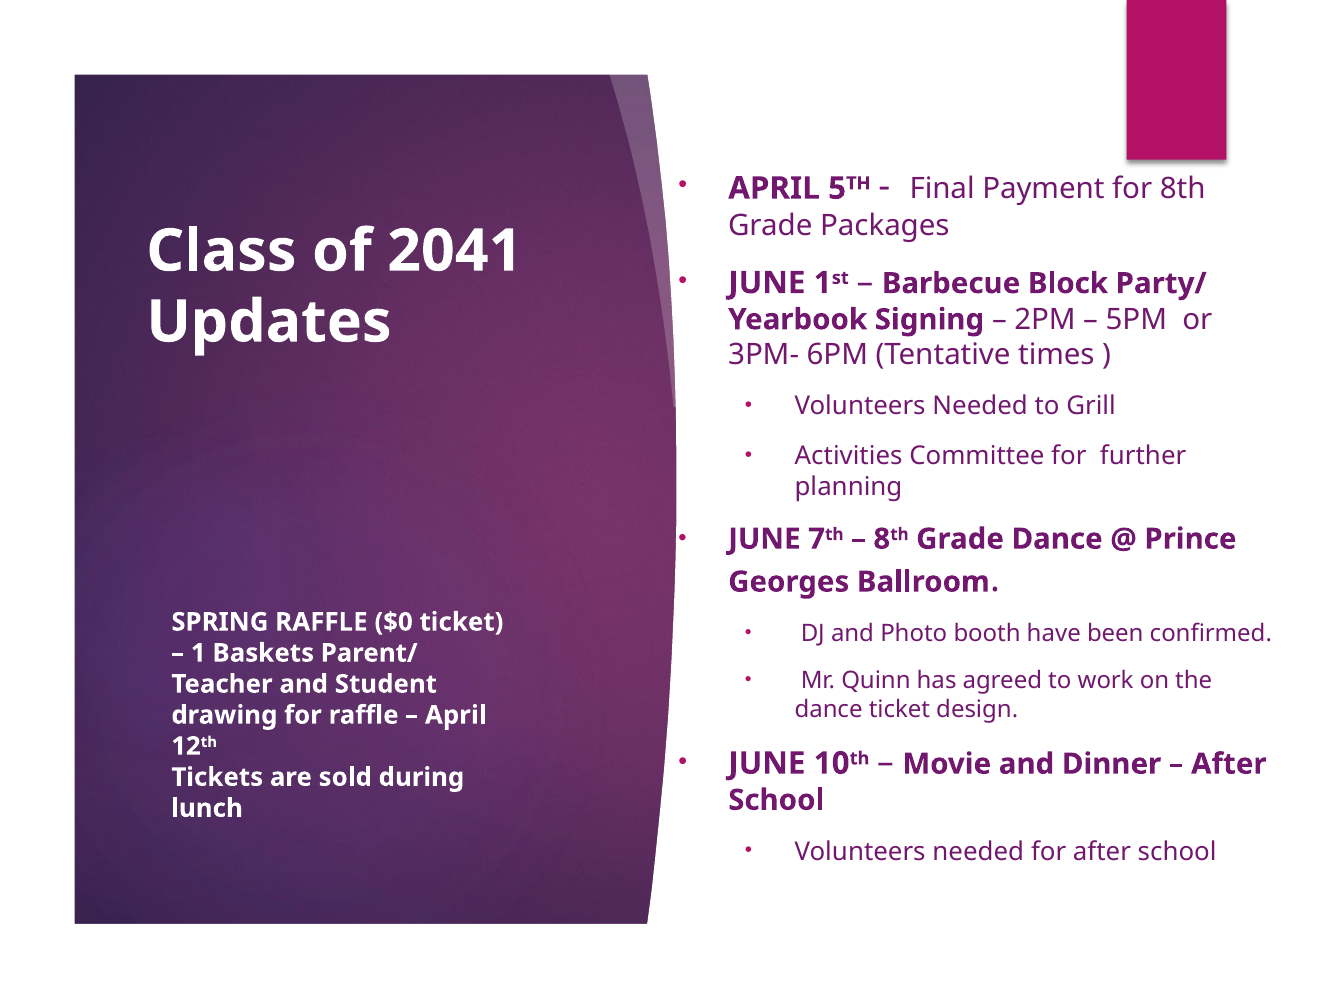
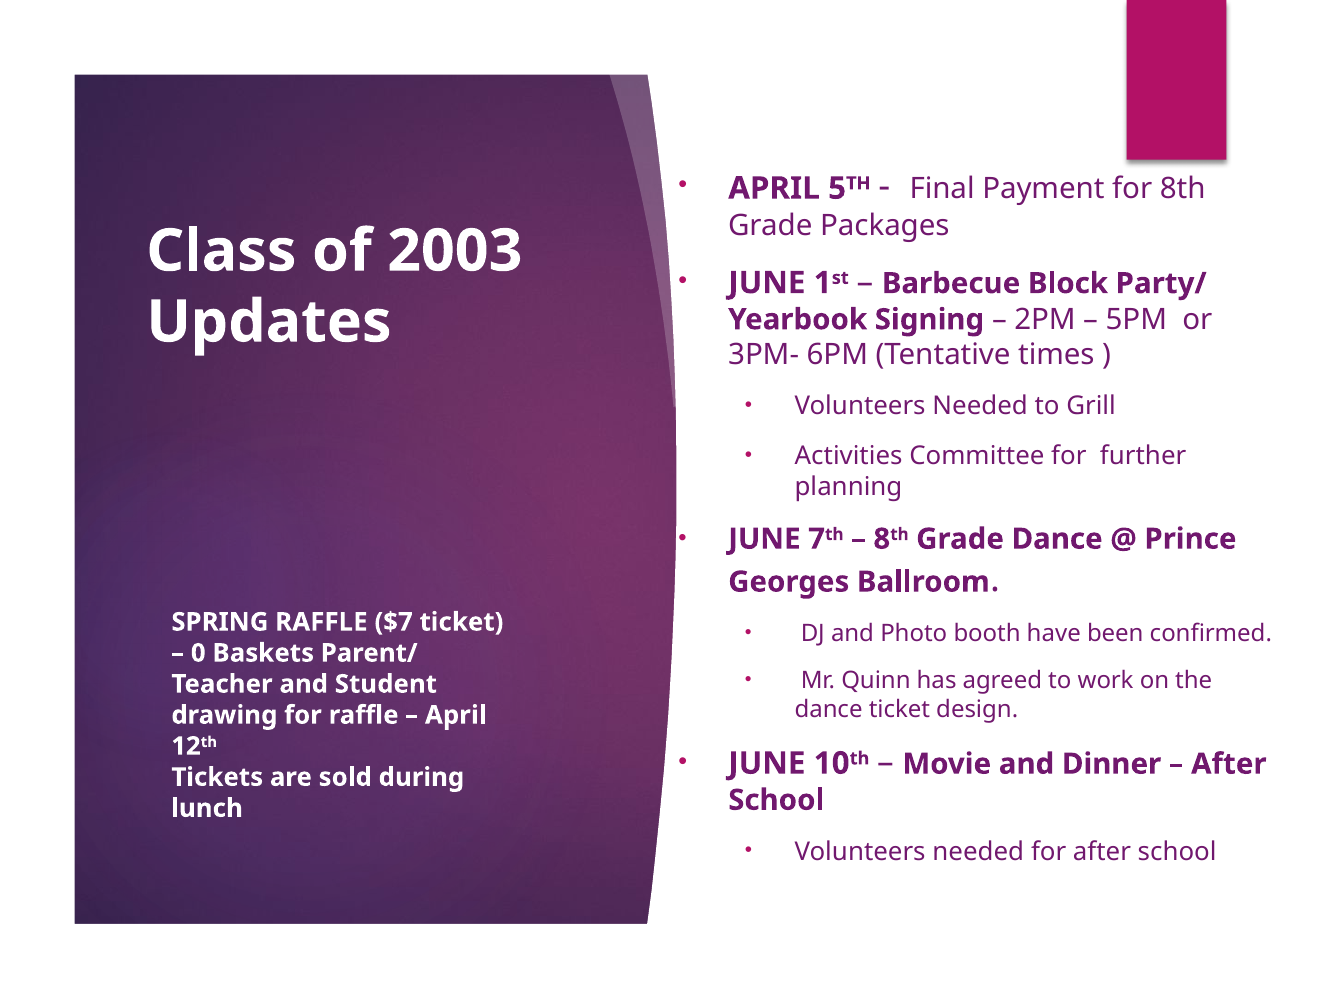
2041: 2041 -> 2003 (455, 251)
$0: $0 -> $7 (394, 622)
1: 1 -> 0 (198, 653)
